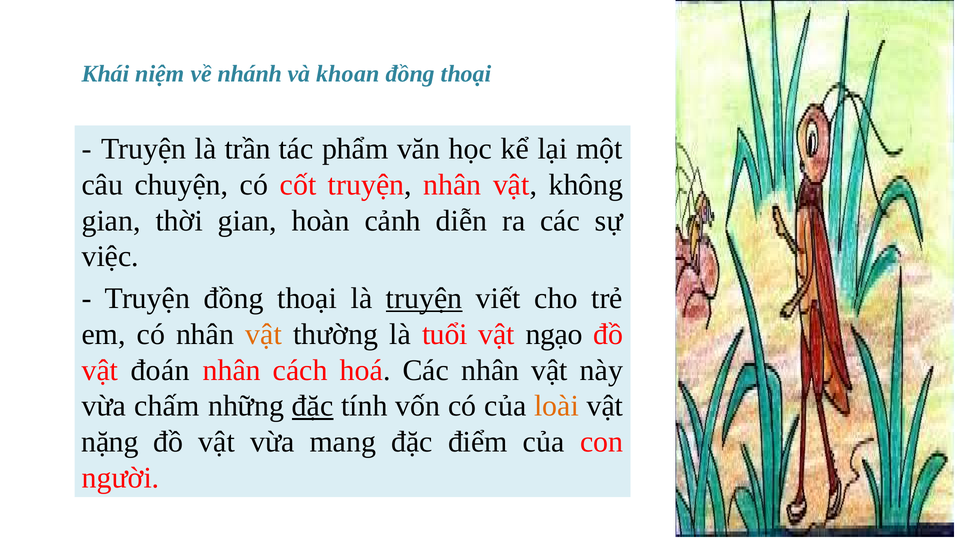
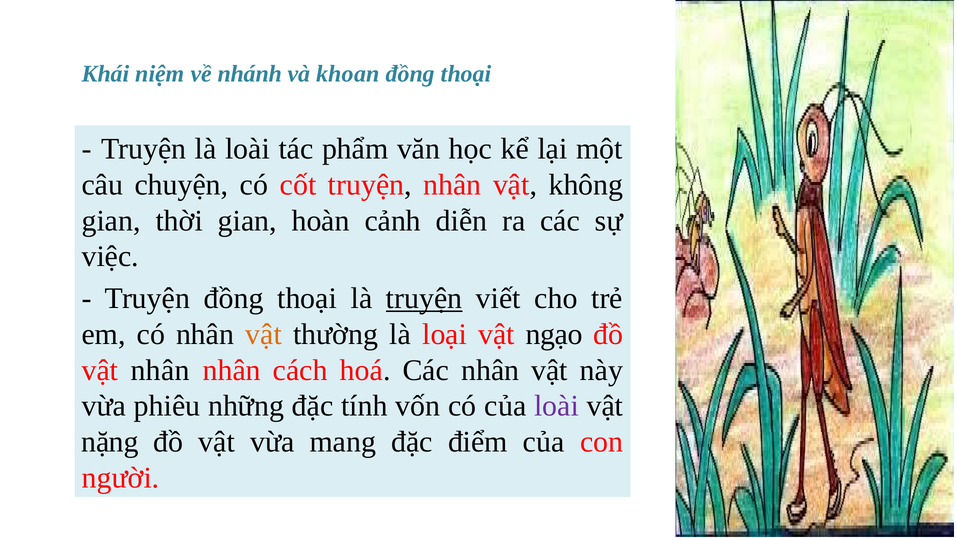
là trần: trần -> loài (248, 149)
tuổi: tuổi -> loại (445, 334)
vật đoán: đoán -> nhân (160, 370)
chấm: chấm -> phiêu (167, 406)
đặc underline: present -> none (313, 406)
loài colour: orange -> purple (556, 406)
